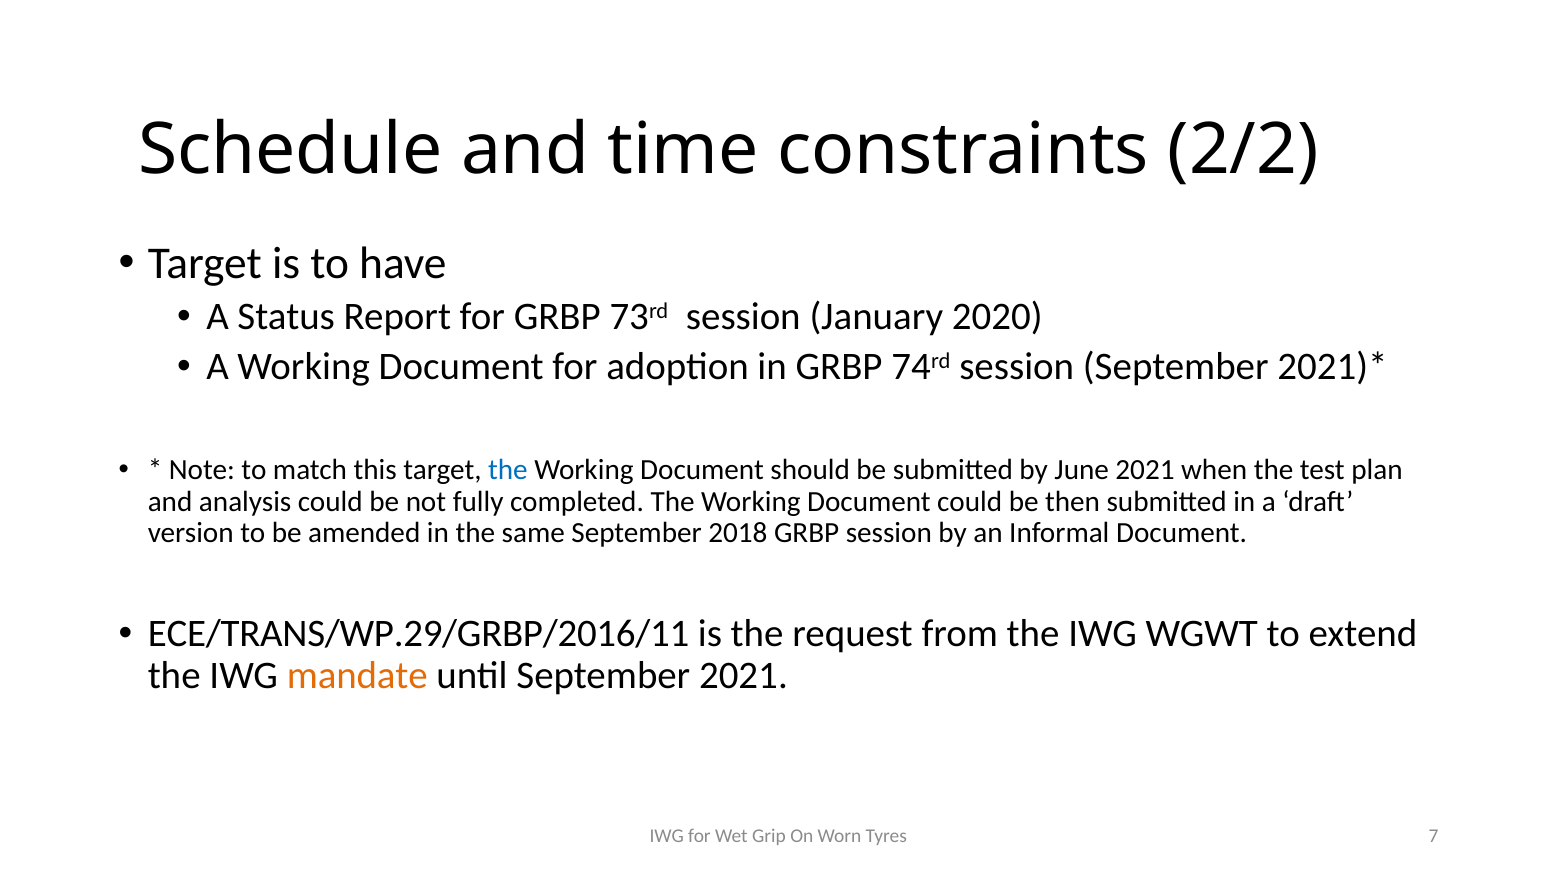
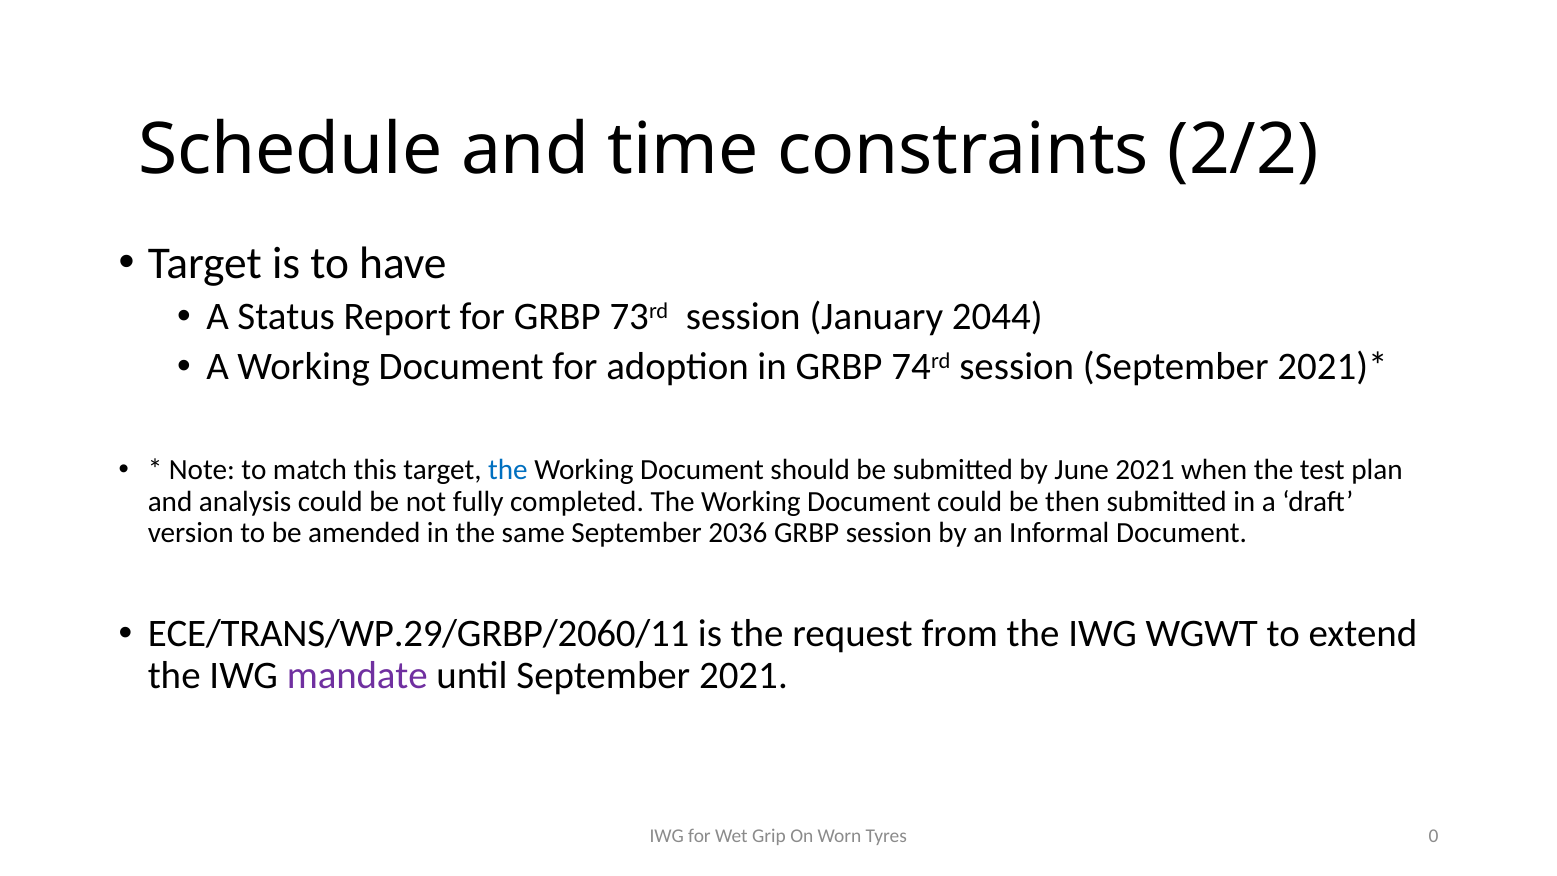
2020: 2020 -> 2044 (997, 317)
2018: 2018 -> 2036 (738, 533)
ECE/TRANS/WP.29/GRBP/2016/11: ECE/TRANS/WP.29/GRBP/2016/11 -> ECE/TRANS/WP.29/GRBP/2060/11 (419, 634)
mandate colour: orange -> purple (357, 676)
7: 7 -> 0 (1433, 836)
